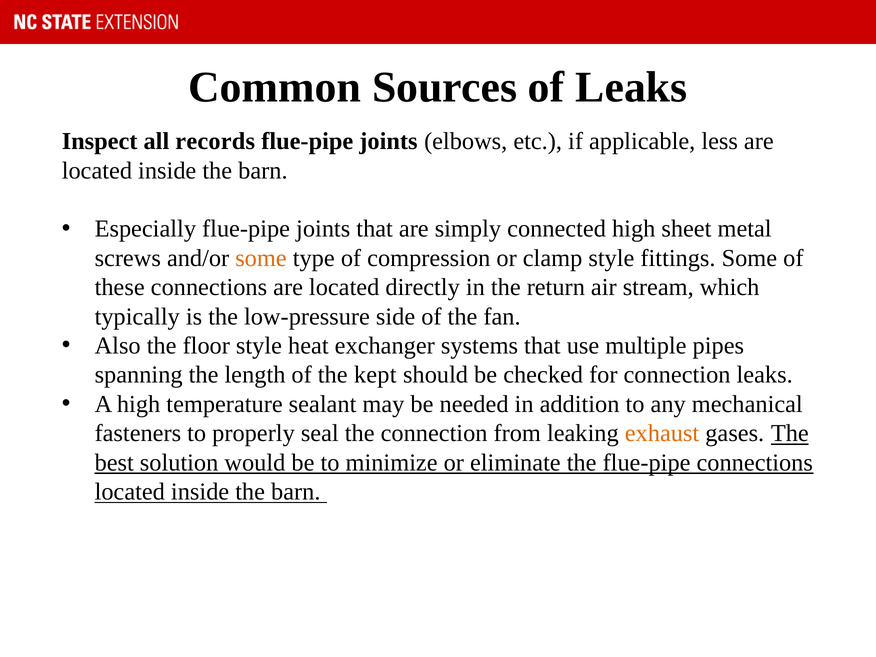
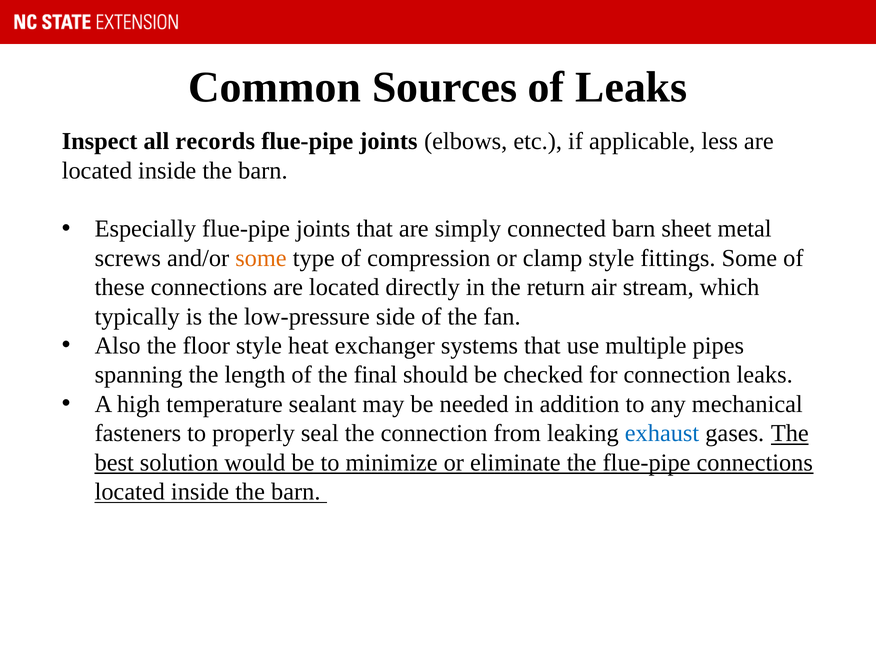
connected high: high -> barn (634, 229)
kept: kept -> final (375, 375)
exhaust colour: orange -> blue (662, 433)
